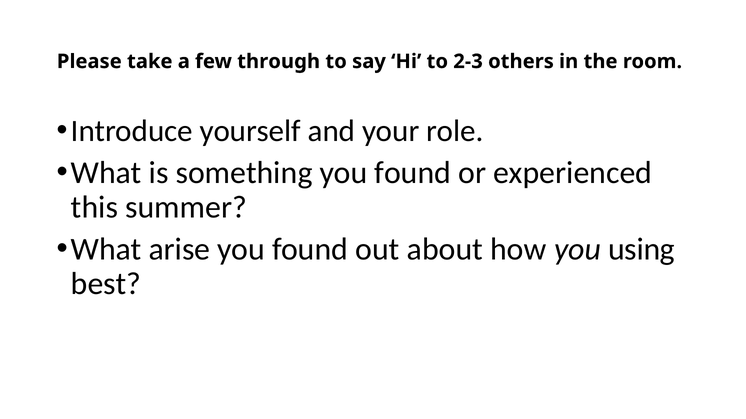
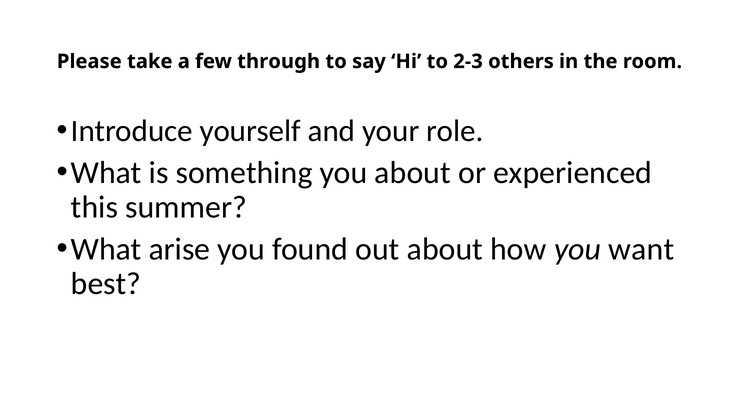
something you found: found -> about (413, 173)
using: using -> want (641, 250)
